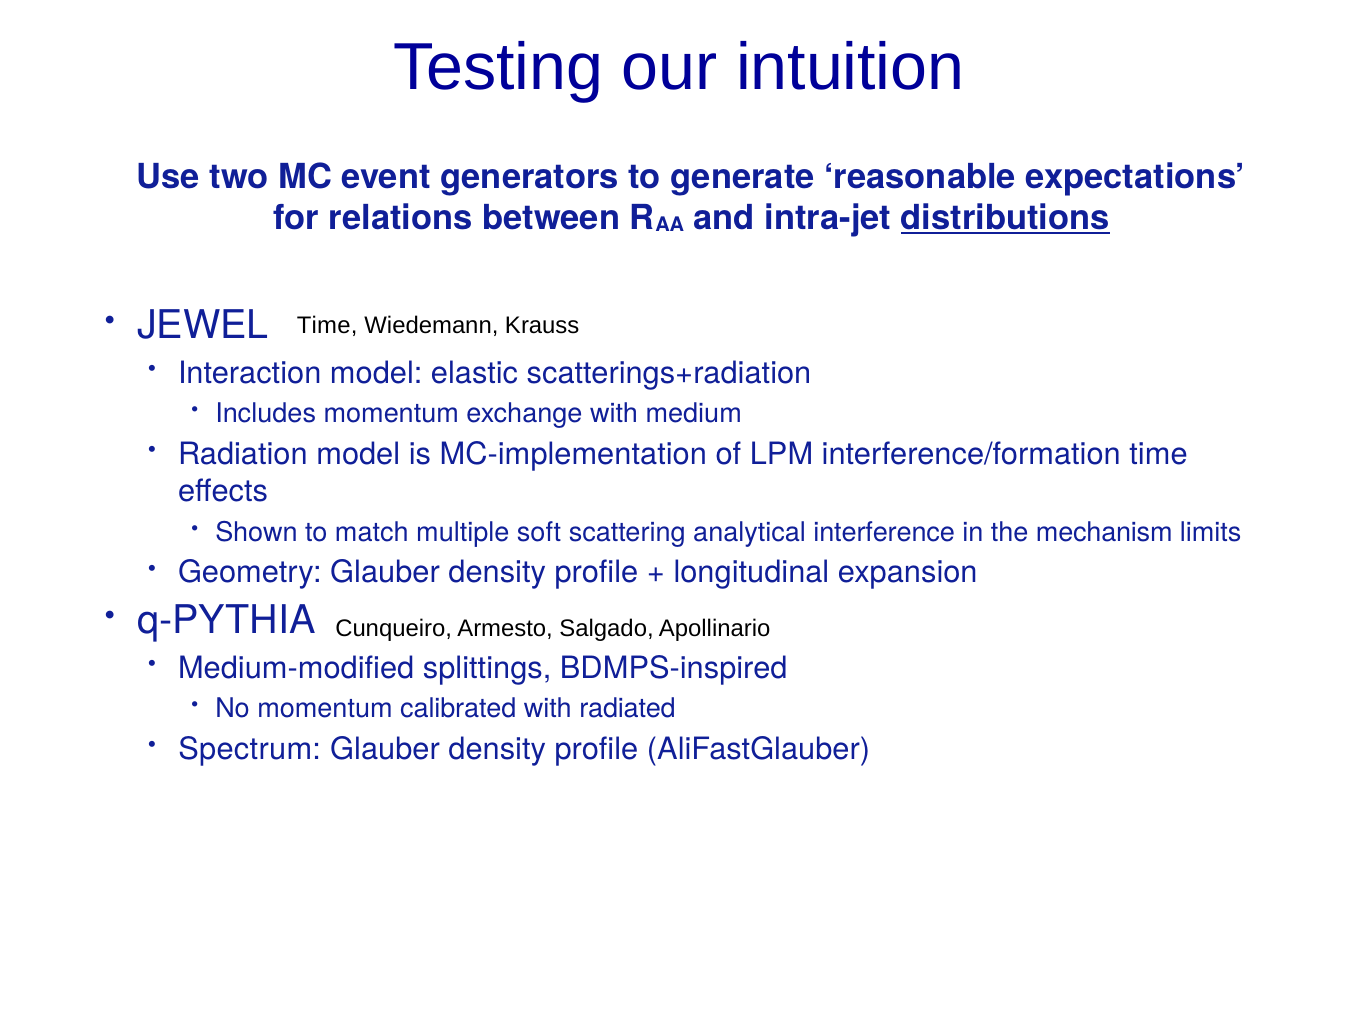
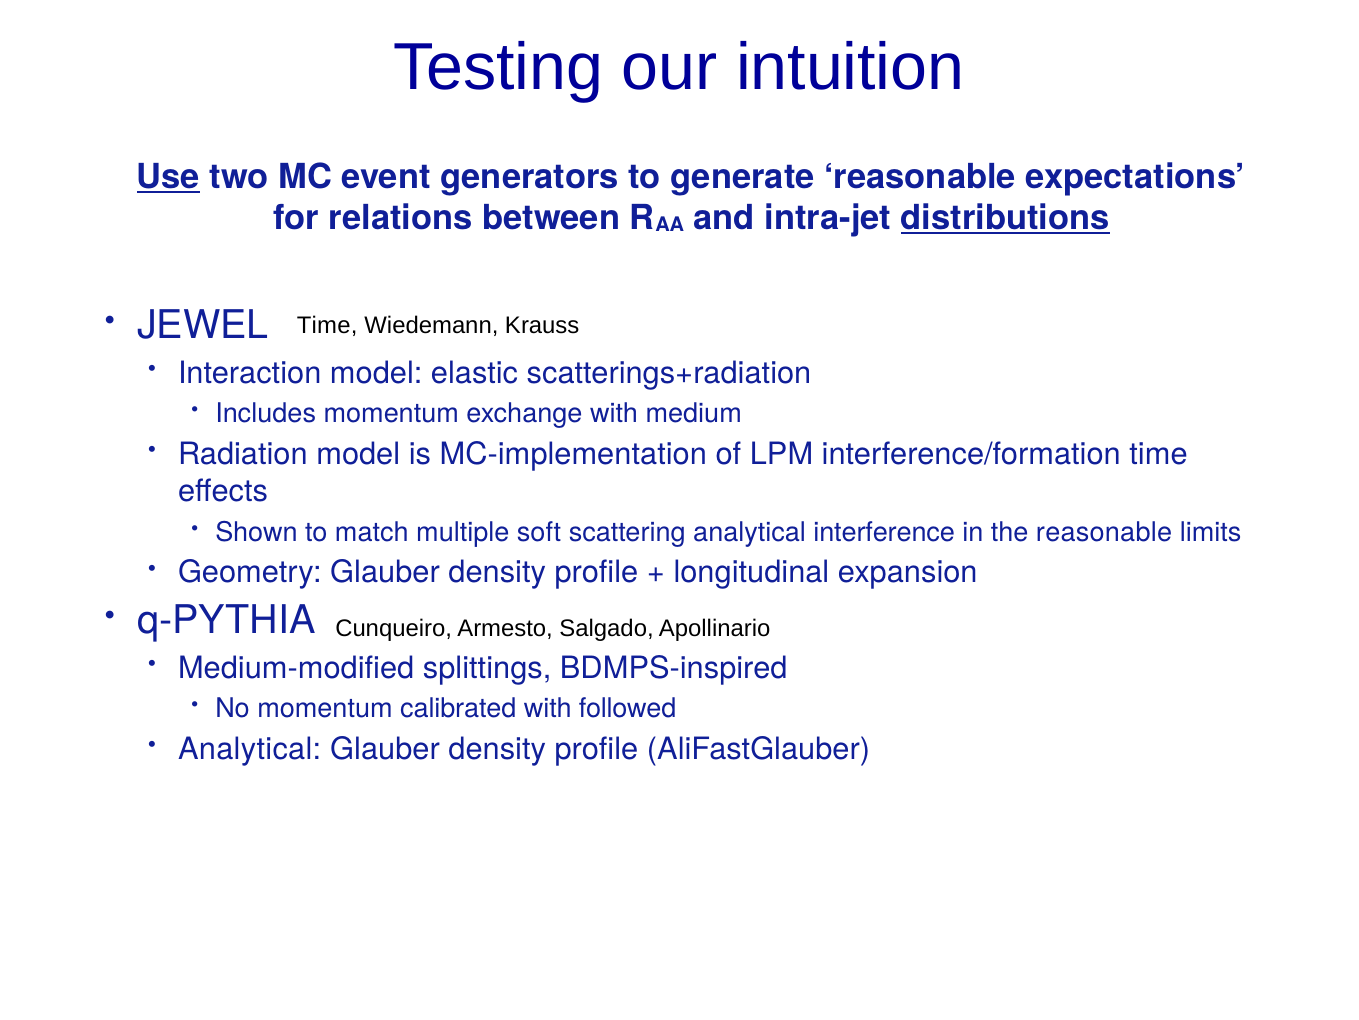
Use underline: none -> present (168, 177)
the mechanism: mechanism -> reasonable (1104, 532)
radiated: radiated -> followed (628, 708)
Spectrum: Spectrum -> Analytical (250, 749)
